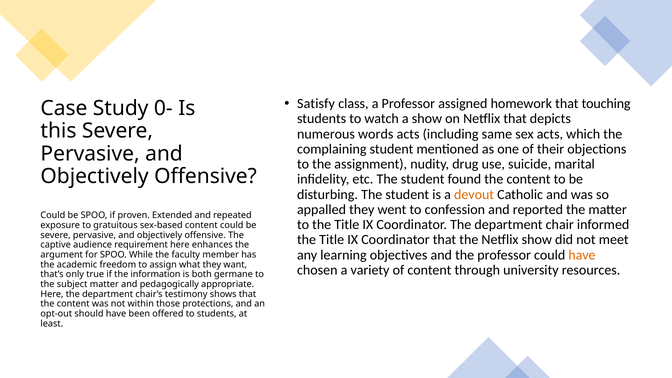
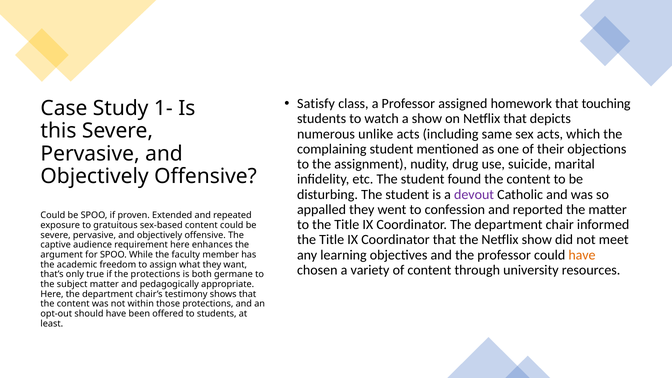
0-: 0- -> 1- (163, 108)
words: words -> unlike (376, 134)
devout colour: orange -> purple (474, 194)
the information: information -> protections (155, 274)
